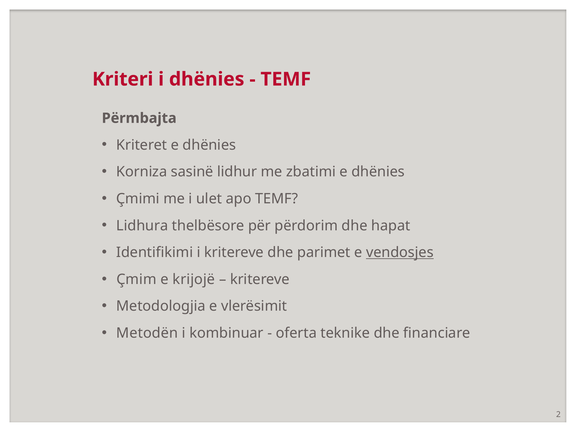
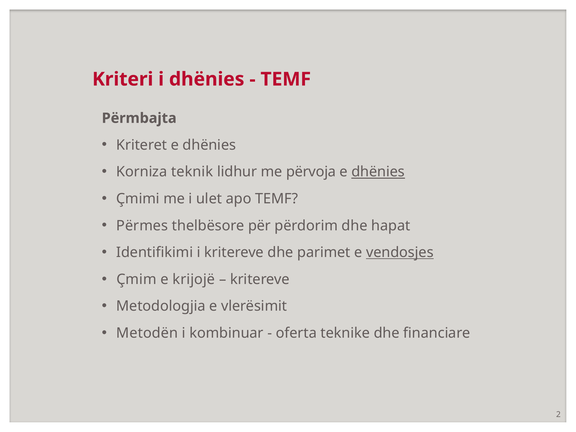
sasinë: sasinë -> teknik (192, 172)
zbatimi: zbatimi -> përvoja (311, 172)
dhënies underline: none -> present (378, 172)
Lidhura: Lidhura -> Përmes (142, 226)
